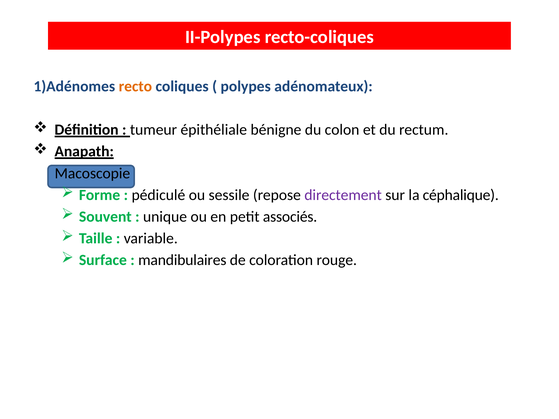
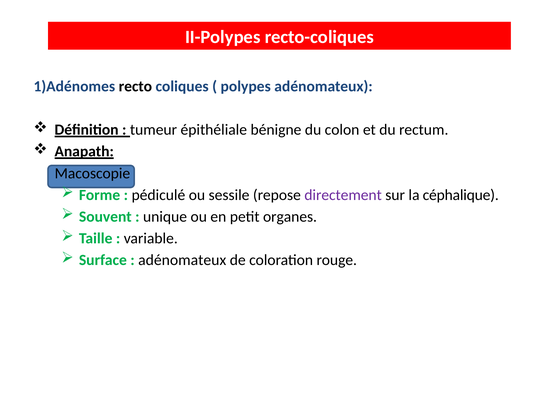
recto colour: orange -> black (135, 86)
associés: associés -> organes (290, 217)
mandibulaires: mandibulaires -> adénomateux (182, 260)
